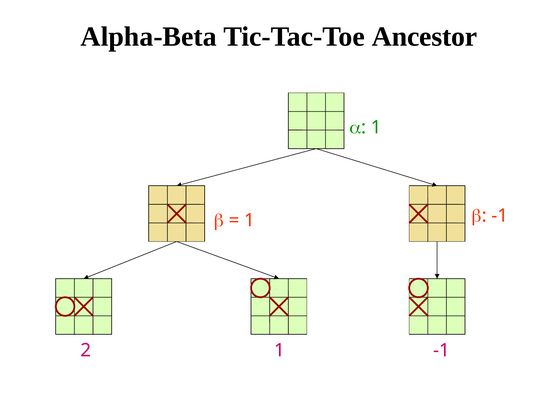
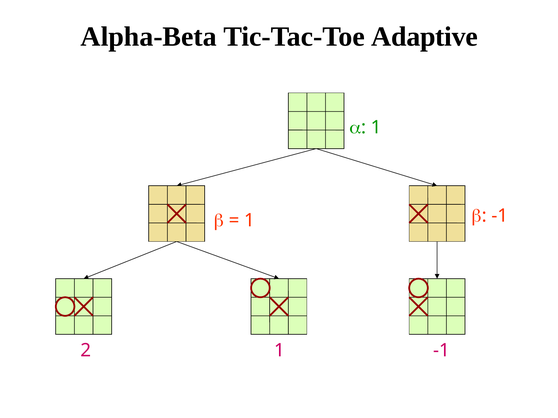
Ancestor: Ancestor -> Adaptive (425, 37)
